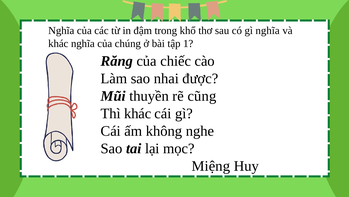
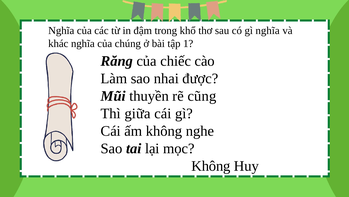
Thì khác: khác -> giữa (138, 113)
Miệng: Miệng -> Không (211, 165)
